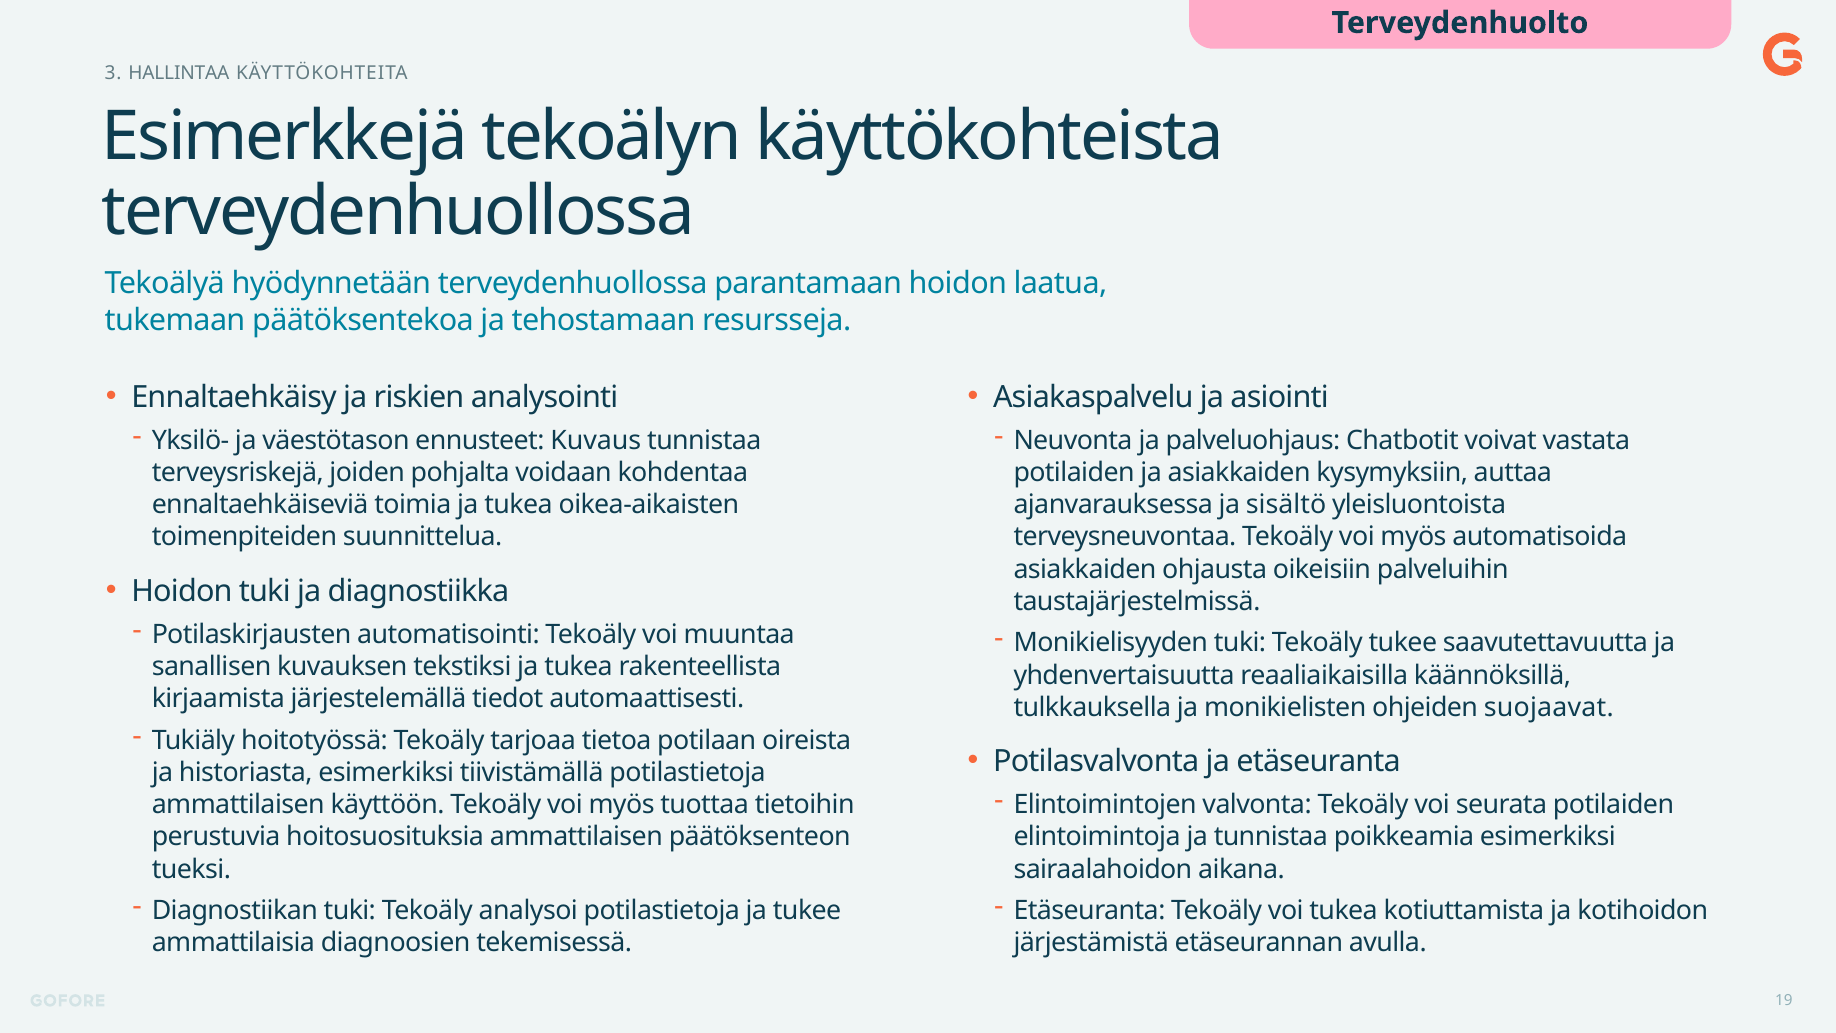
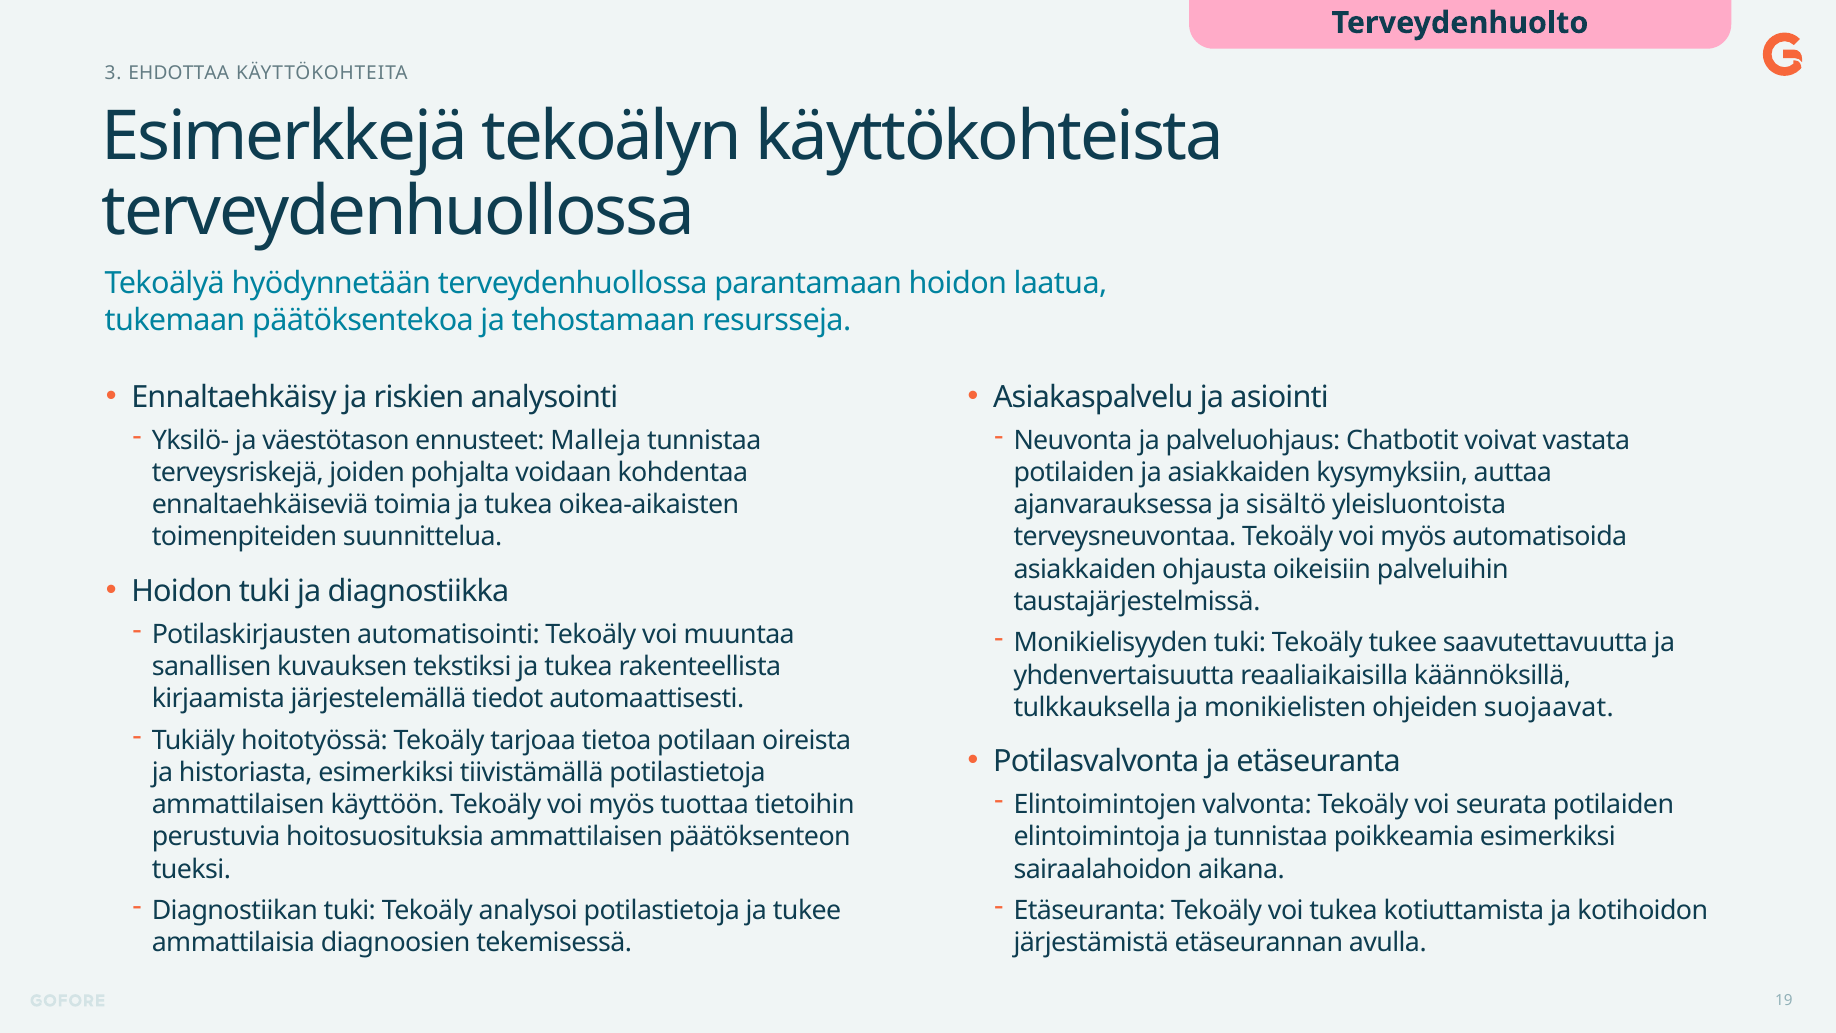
HALLINTAA: HALLINTAA -> EHDOTTAA (179, 73)
Kuvaus: Kuvaus -> Malleja (596, 441)
